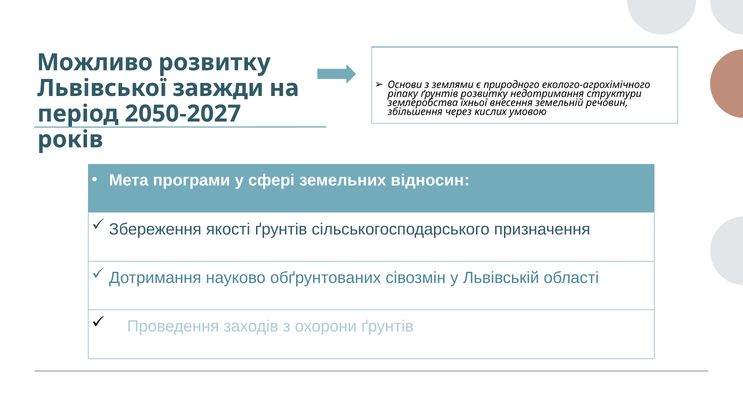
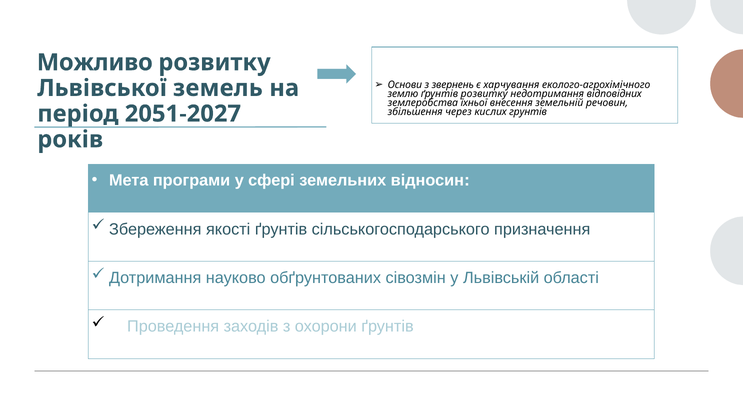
землями: землями -> звернень (453, 85)
природного: природного -> харчування (511, 85)
завжди: завжди -> земель (218, 88)
ріпаку: ріпаку -> землю (403, 94)
структури: структури -> відповідних (614, 94)
умовою: умовою -> грунтів (528, 112)
2050-2027: 2050-2027 -> 2051-2027 (183, 114)
